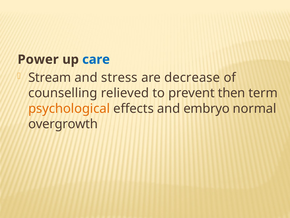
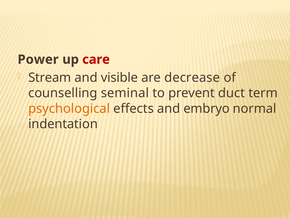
care colour: blue -> red (96, 59)
stress: stress -> visible (119, 77)
relieved: relieved -> seminal (125, 93)
then: then -> duct (232, 93)
overgrowth: overgrowth -> indentation (63, 124)
